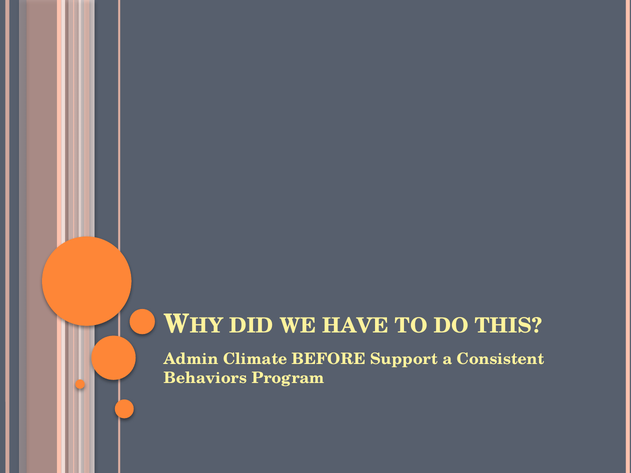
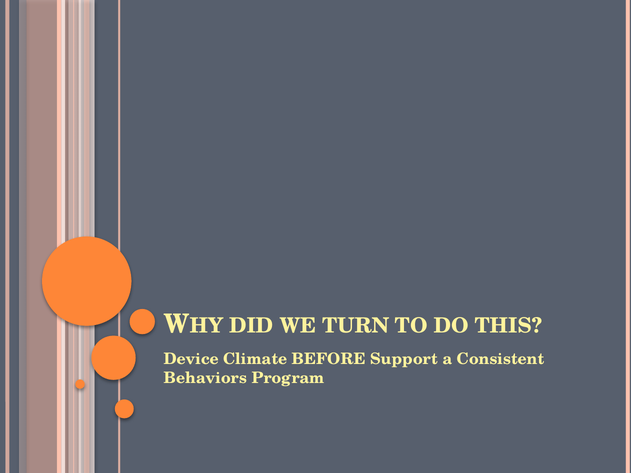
HAVE: HAVE -> TURN (356, 326)
Admin: Admin -> Device (191, 359)
